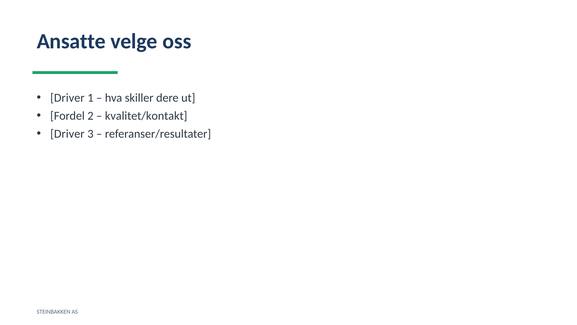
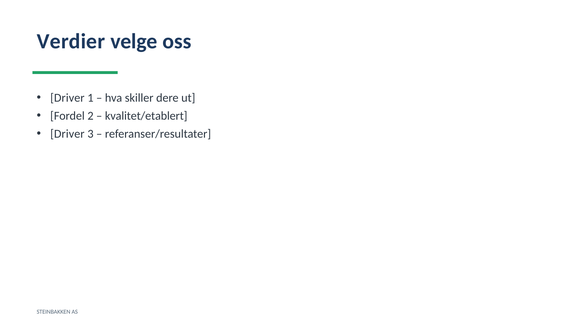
Ansatte: Ansatte -> Verdier (71, 41)
kvalitet/kontakt: kvalitet/kontakt -> kvalitet/etablert (146, 116)
